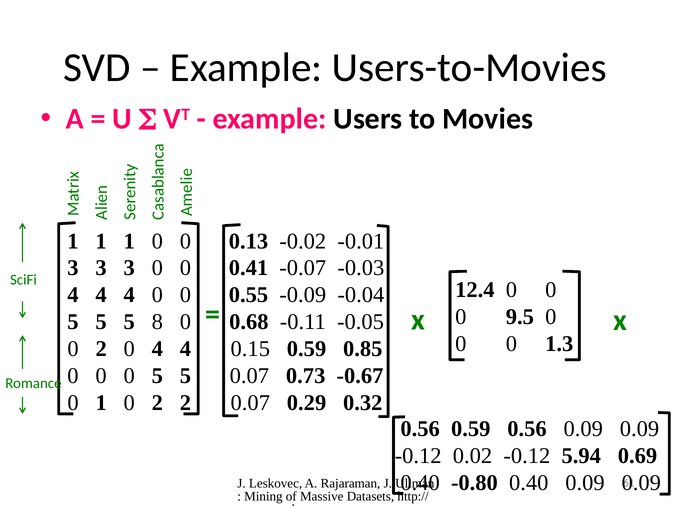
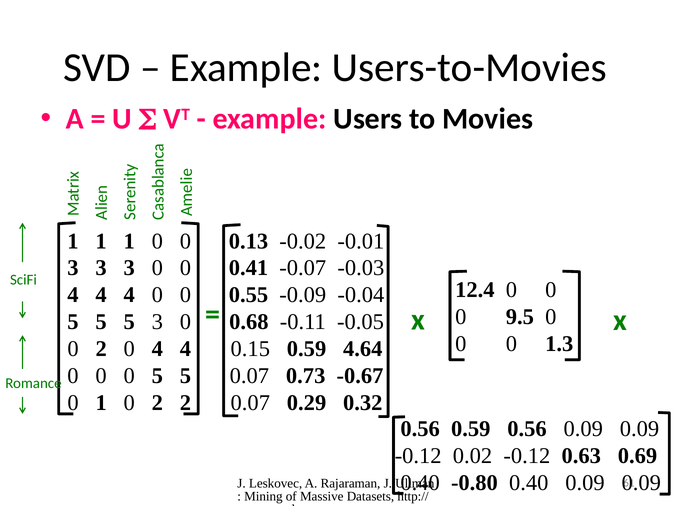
5 8: 8 -> 3 (157, 322)
0.85: 0.85 -> 4.64 (363, 349)
5.94: 5.94 -> 0.63 (581, 456)
